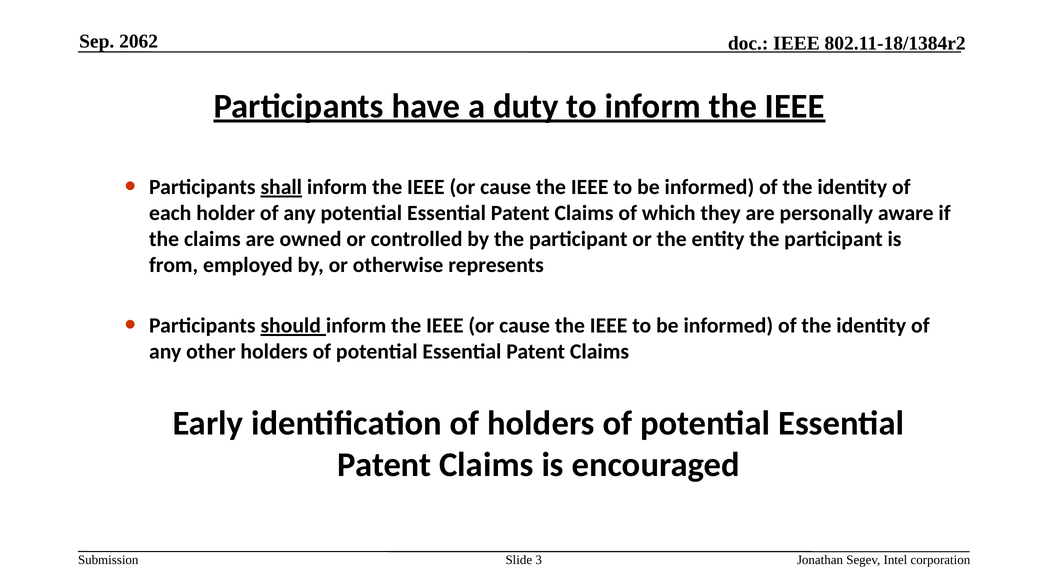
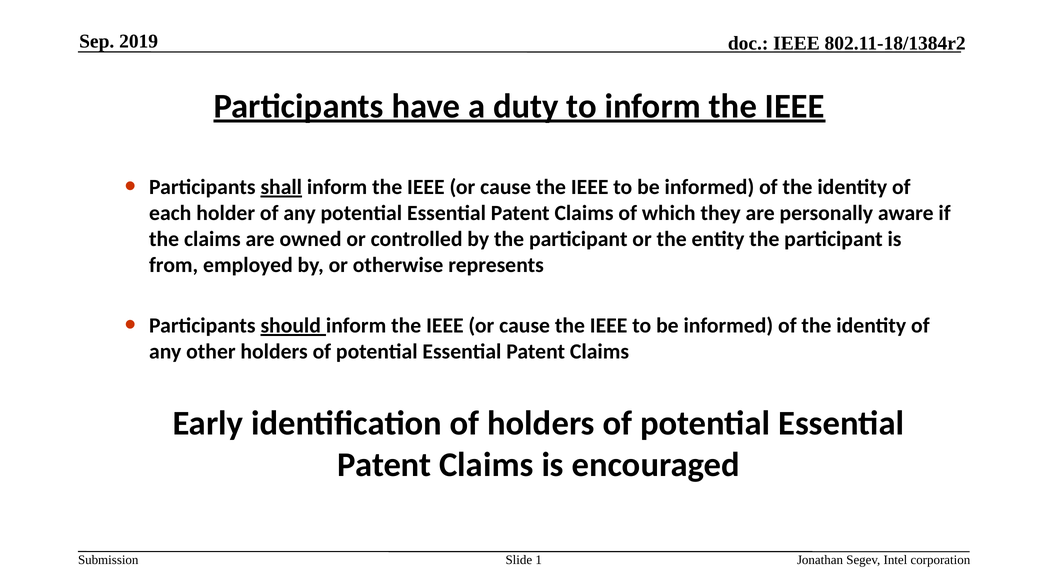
2062: 2062 -> 2019 (139, 41)
3: 3 -> 1 (539, 561)
